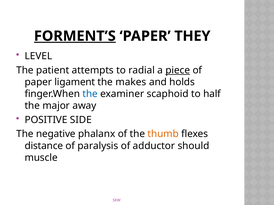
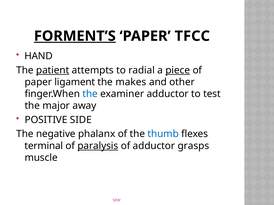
THEY: THEY -> TFCC (192, 36)
LEVEL: LEVEL -> HAND (39, 56)
patient underline: none -> present (53, 70)
holds: holds -> other (182, 82)
examiner scaphoid: scaphoid -> adductor (168, 94)
half: half -> test (212, 94)
thumb colour: orange -> blue (163, 134)
distance: distance -> terminal (44, 146)
paralysis underline: none -> present (98, 146)
should: should -> grasps (193, 146)
